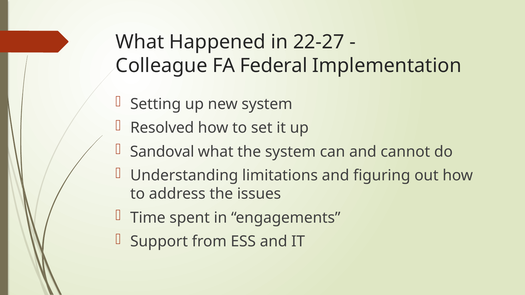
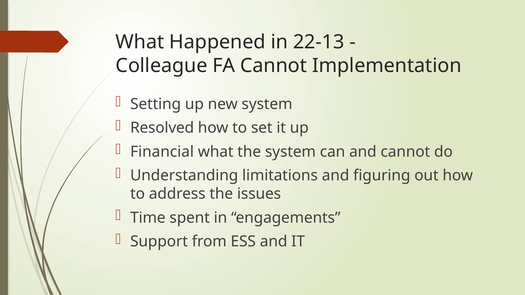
22-27: 22-27 -> 22-13 (319, 42)
FA Federal: Federal -> Cannot (274, 66)
Sandoval: Sandoval -> Financial (162, 152)
